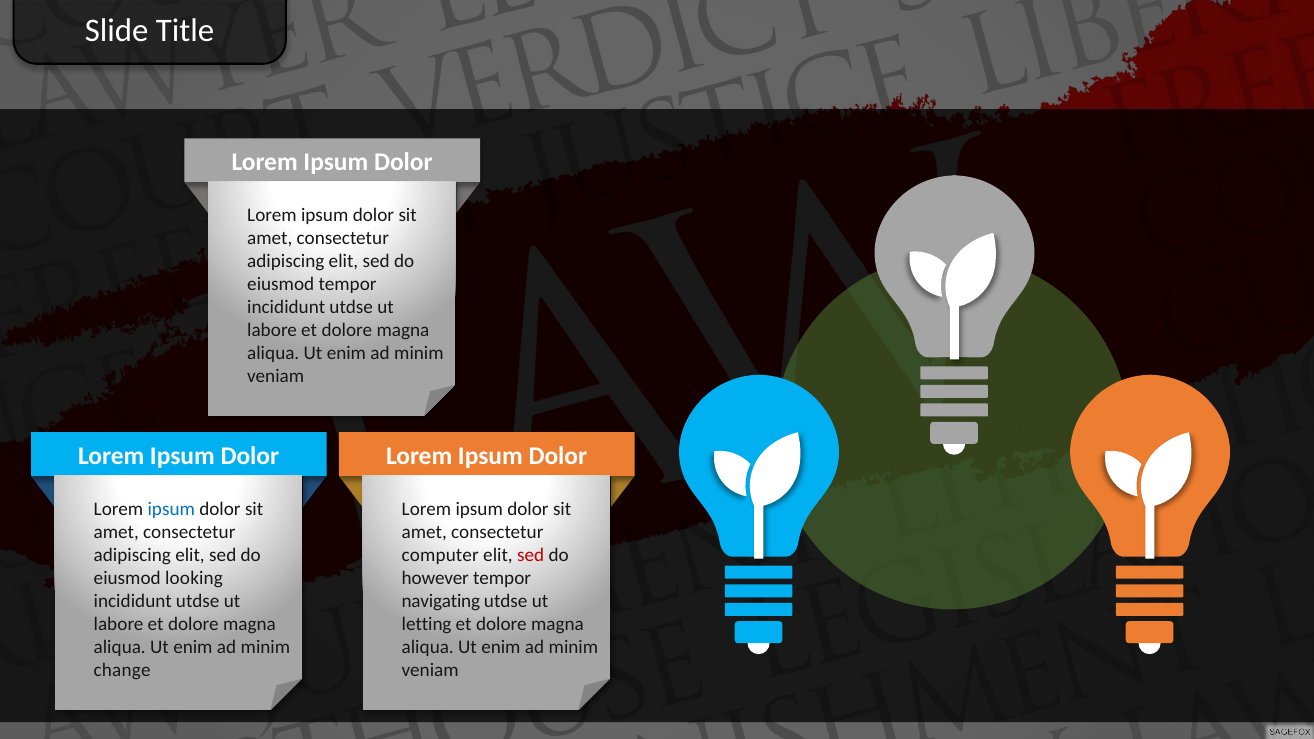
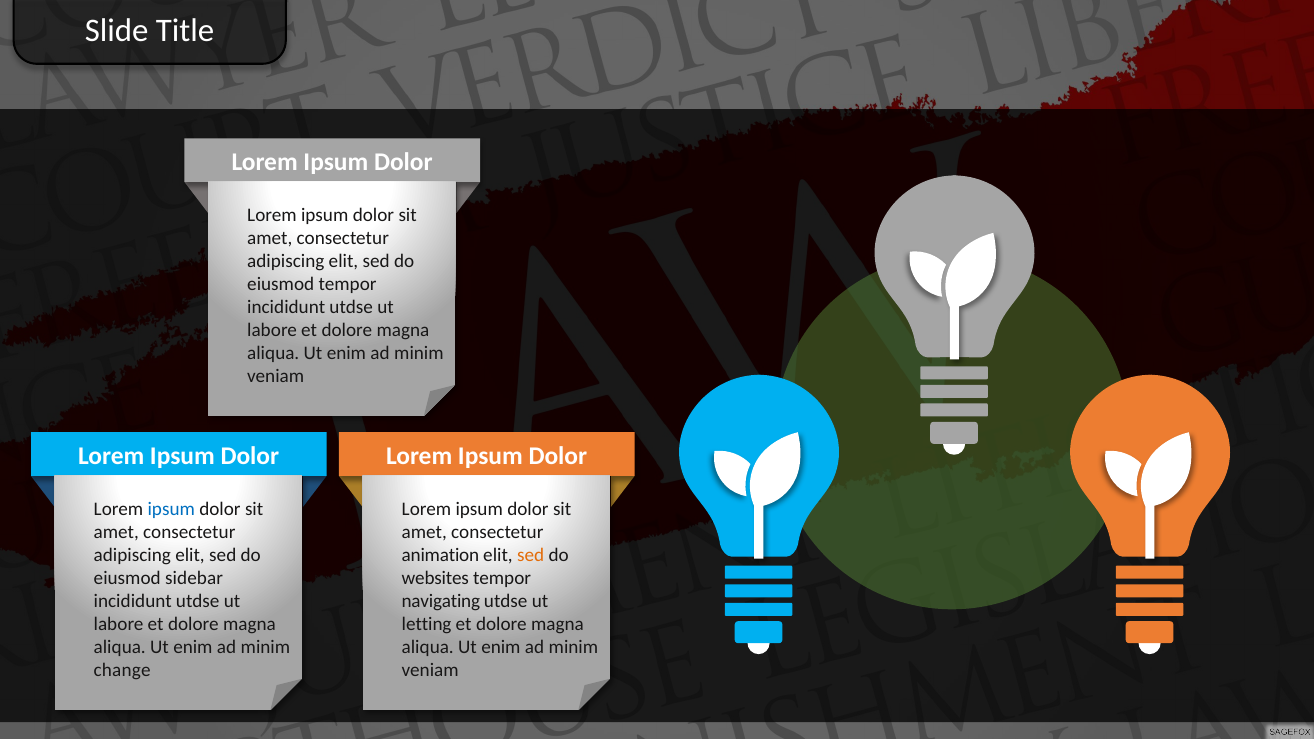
computer: computer -> animation (440, 555)
sed colour: red -> orange (531, 555)
looking: looking -> sidebar (194, 578)
however: however -> websites (435, 578)
